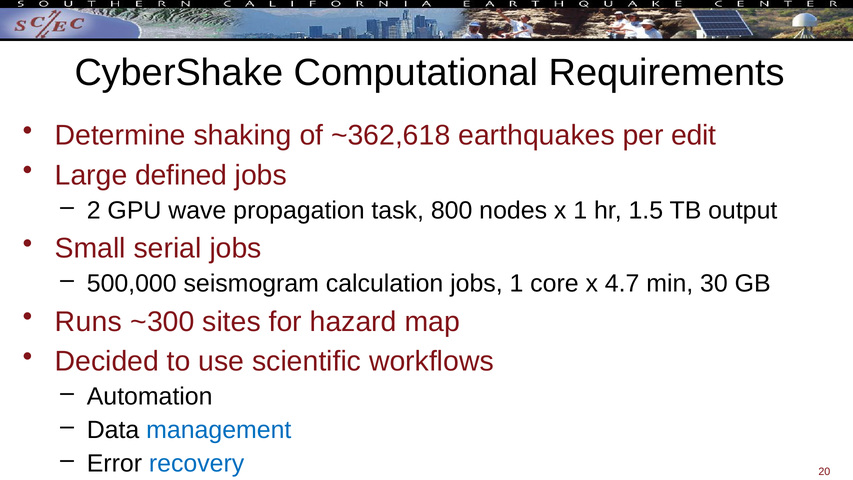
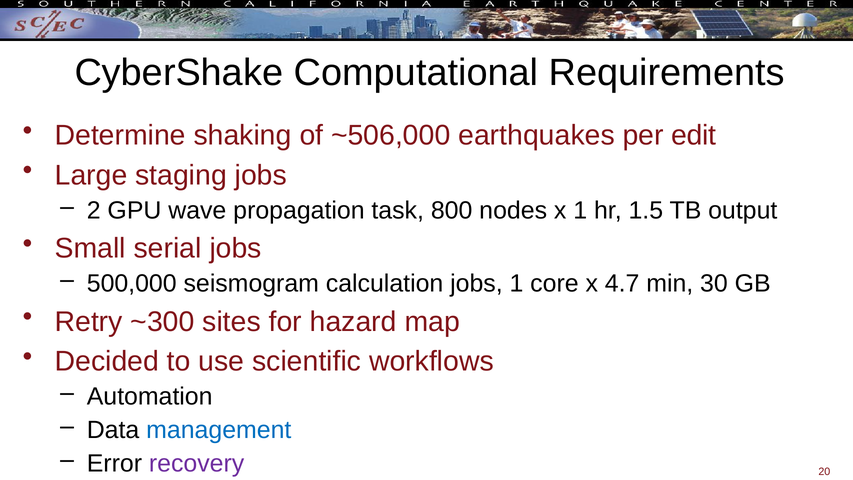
~362,618: ~362,618 -> ~506,000 (391, 135)
defined: defined -> staging (181, 175)
Runs: Runs -> Retry (89, 322)
recovery colour: blue -> purple (197, 463)
